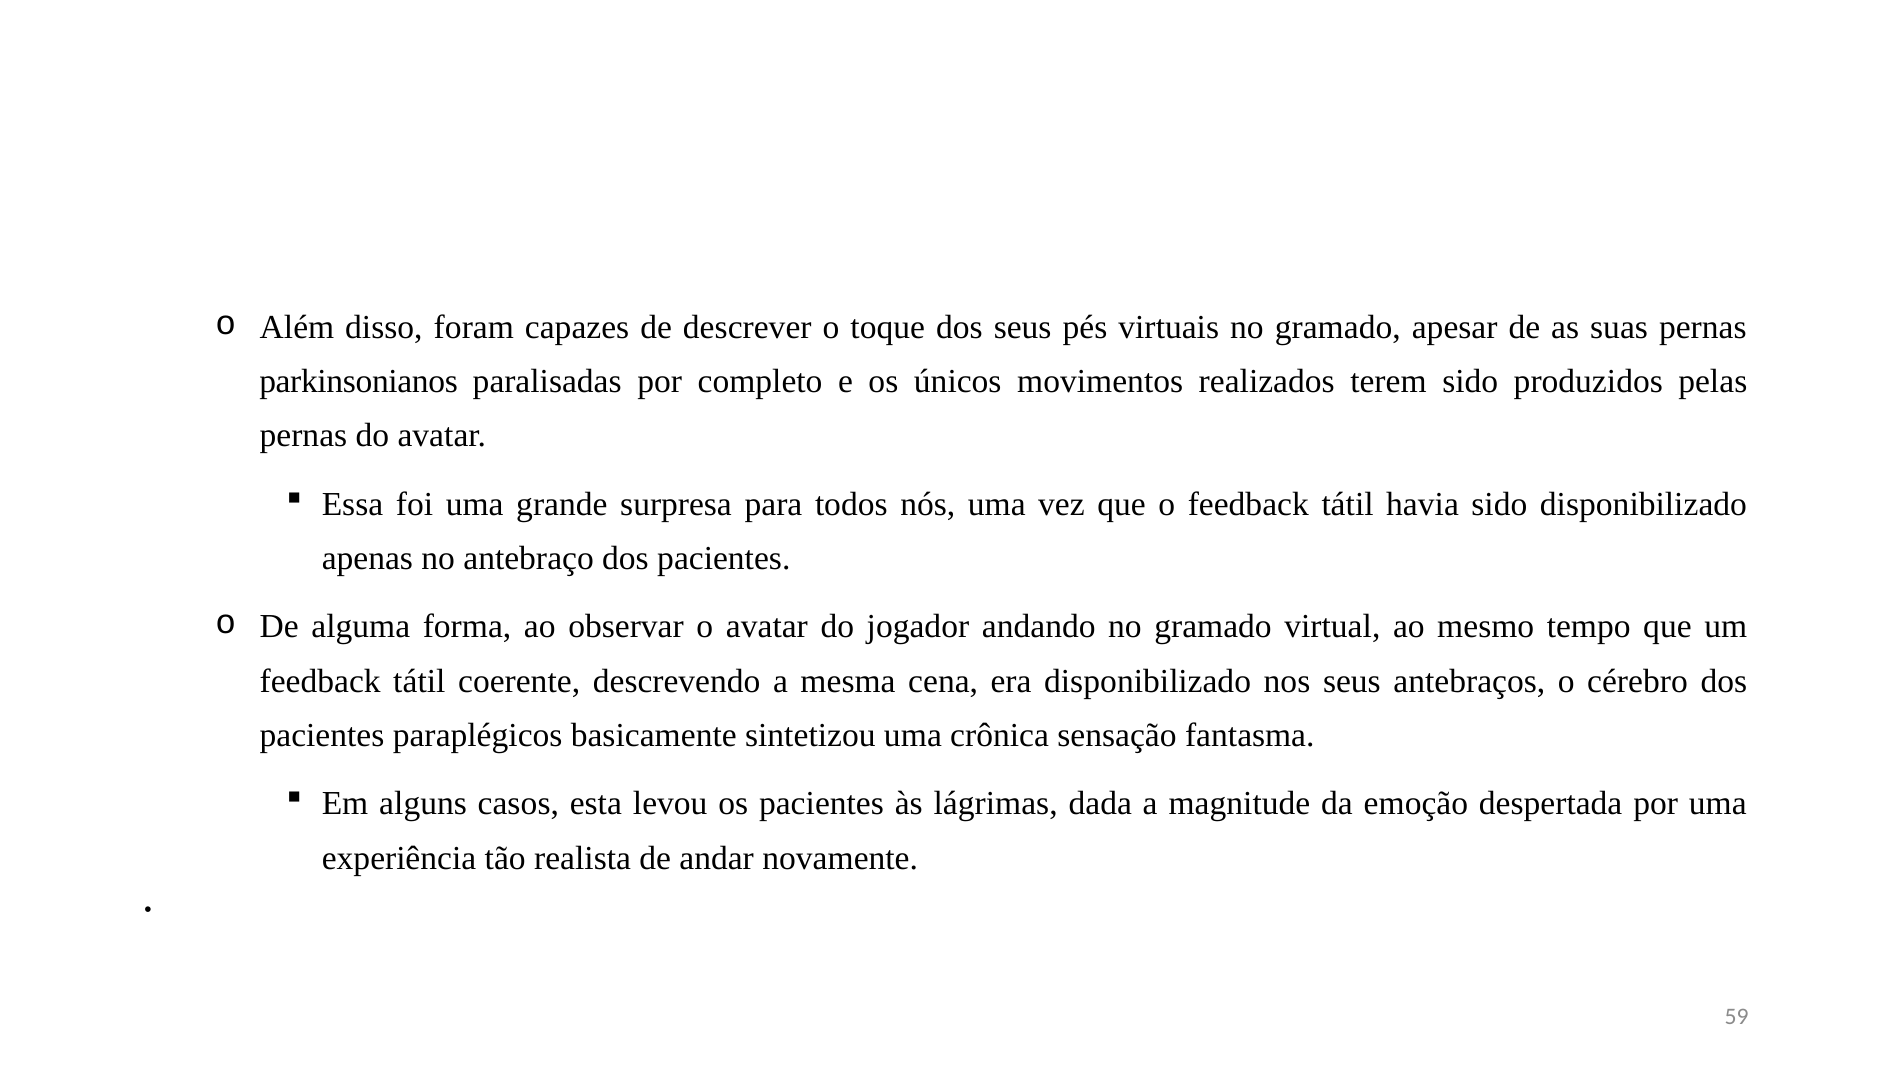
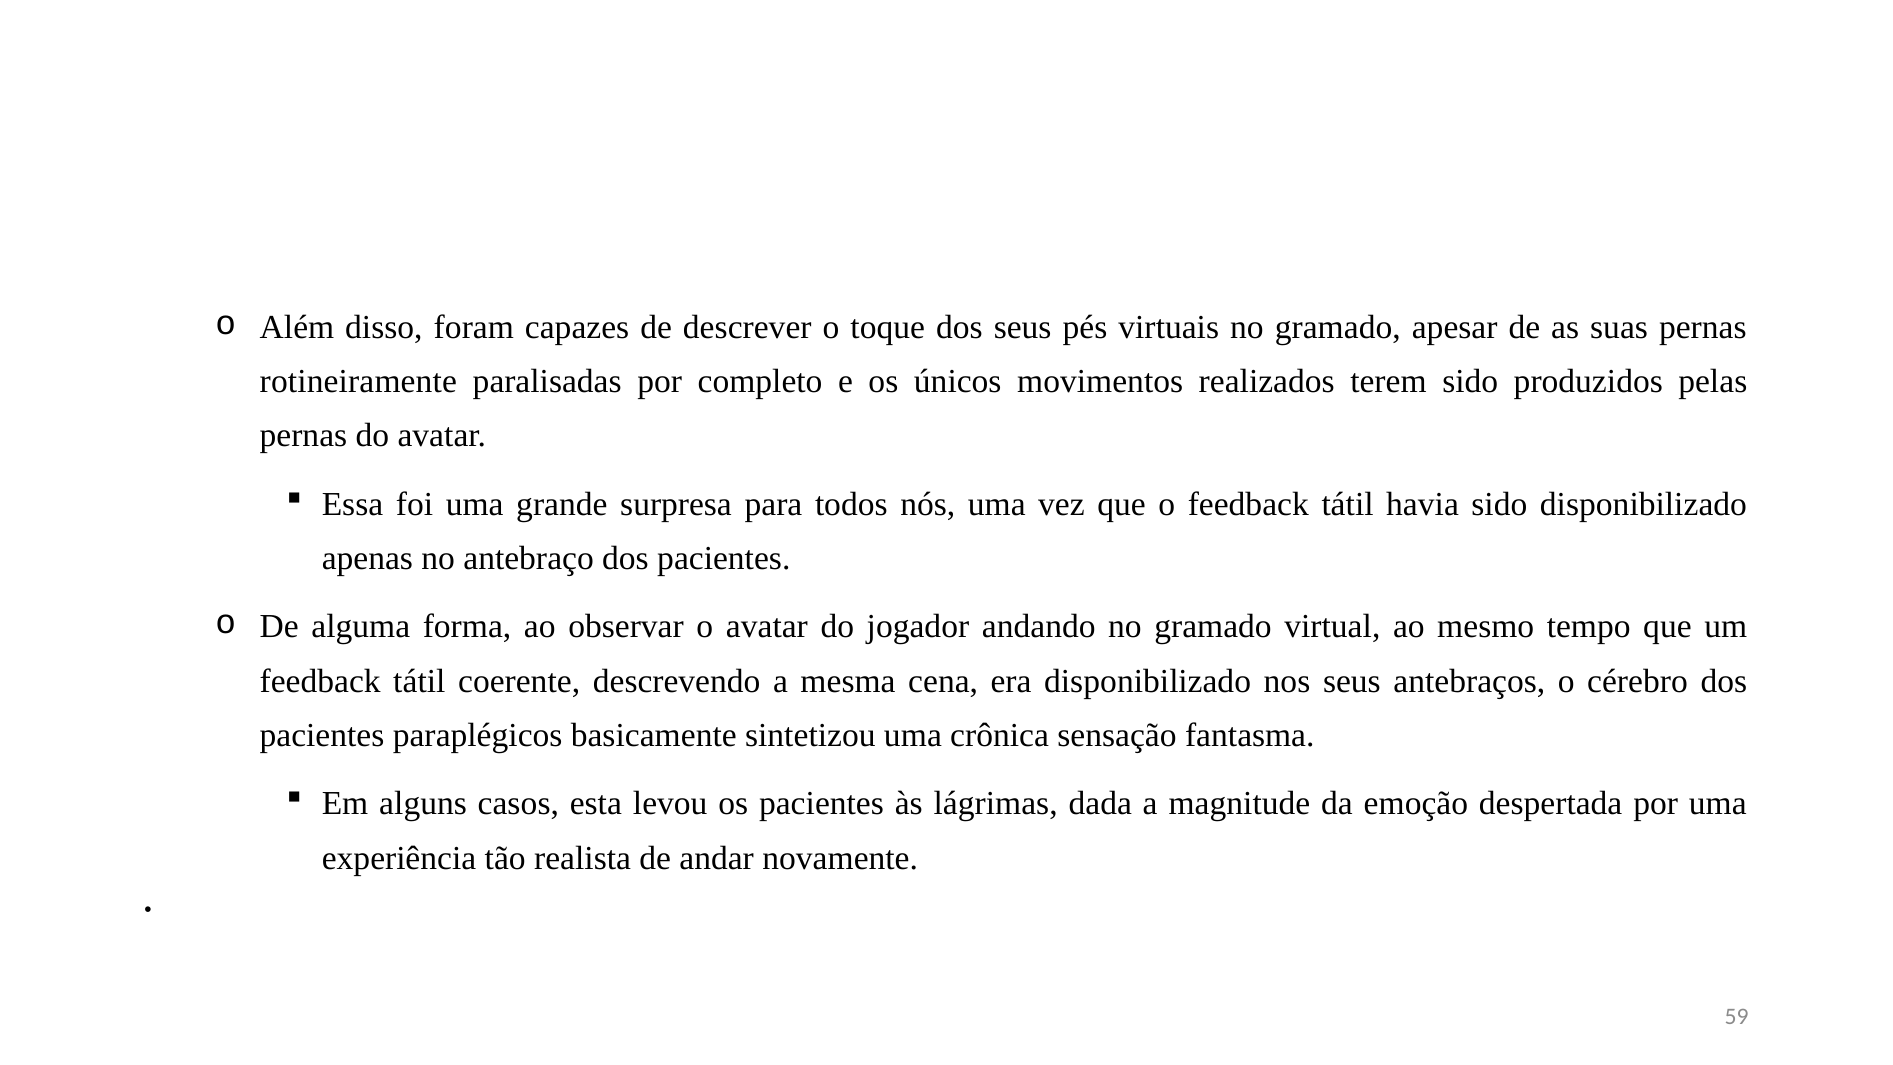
parkinsonianos: parkinsonianos -> rotineiramente (358, 381)
